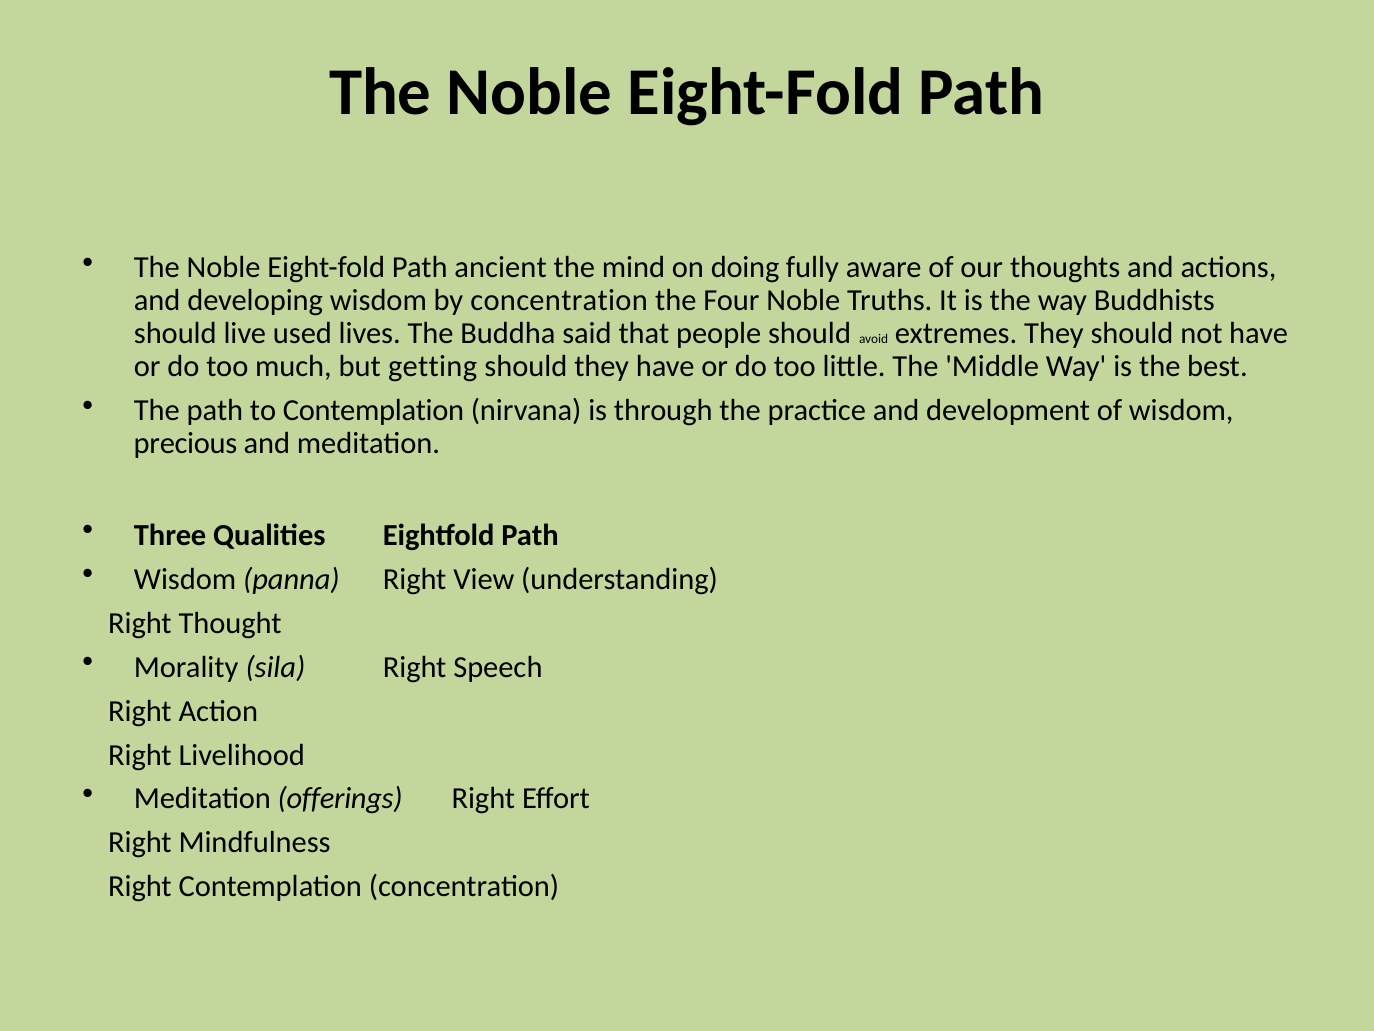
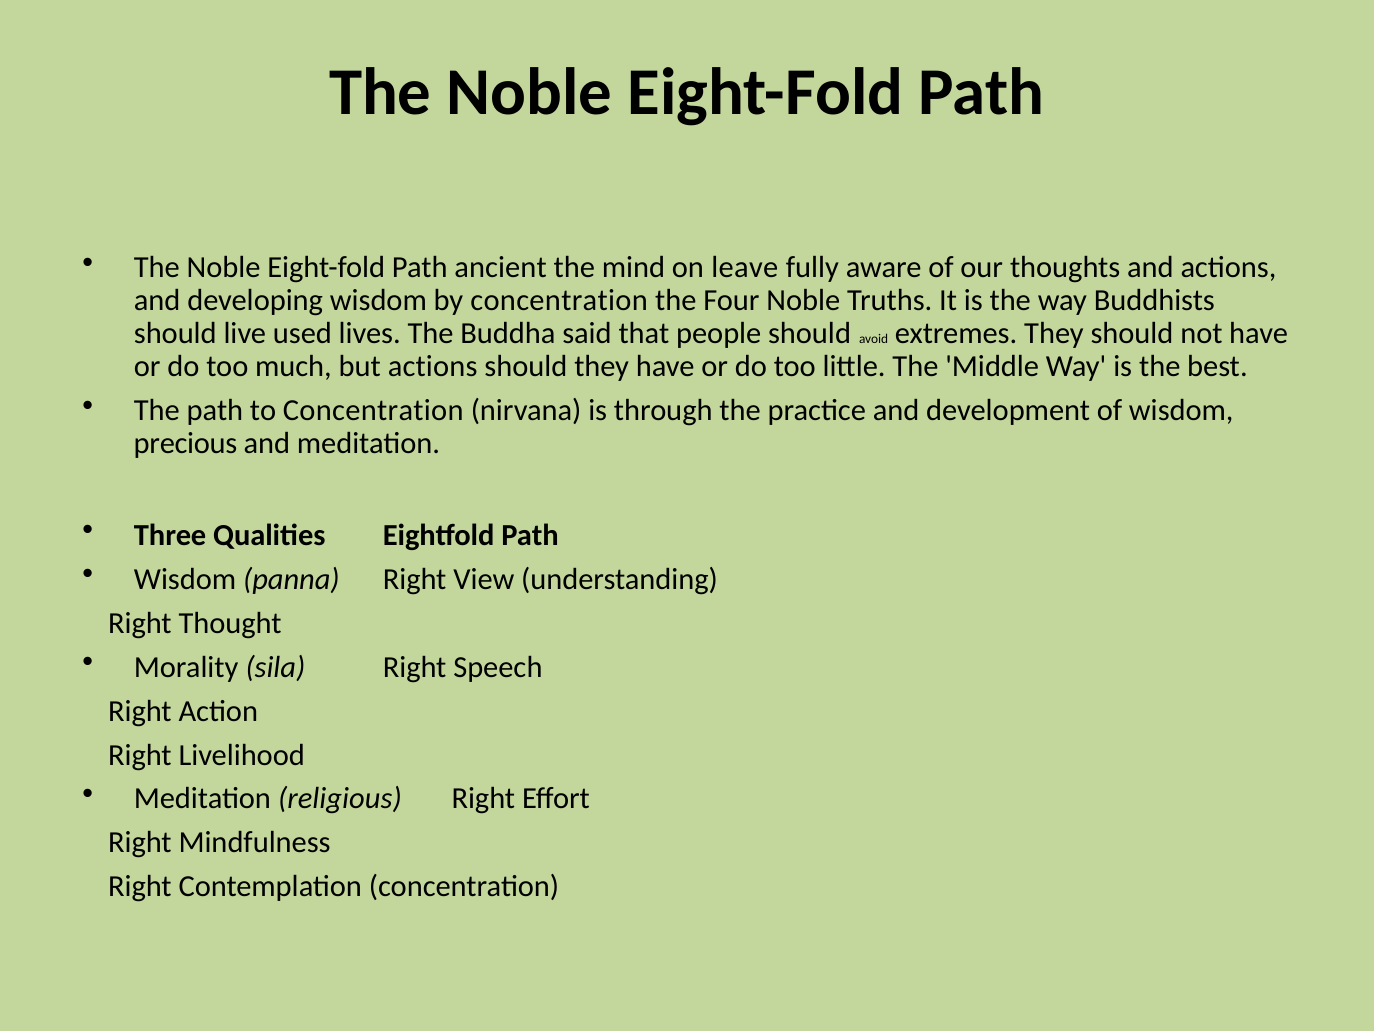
doing: doing -> leave (745, 268)
but getting: getting -> actions (433, 367)
to Contemplation: Contemplation -> Concentration (373, 411)
offerings: offerings -> religious (340, 799)
